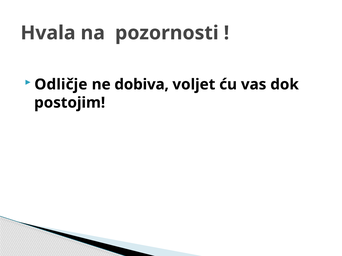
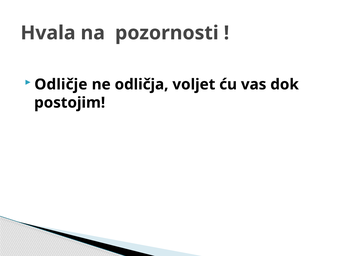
dobiva: dobiva -> odličja (142, 85)
